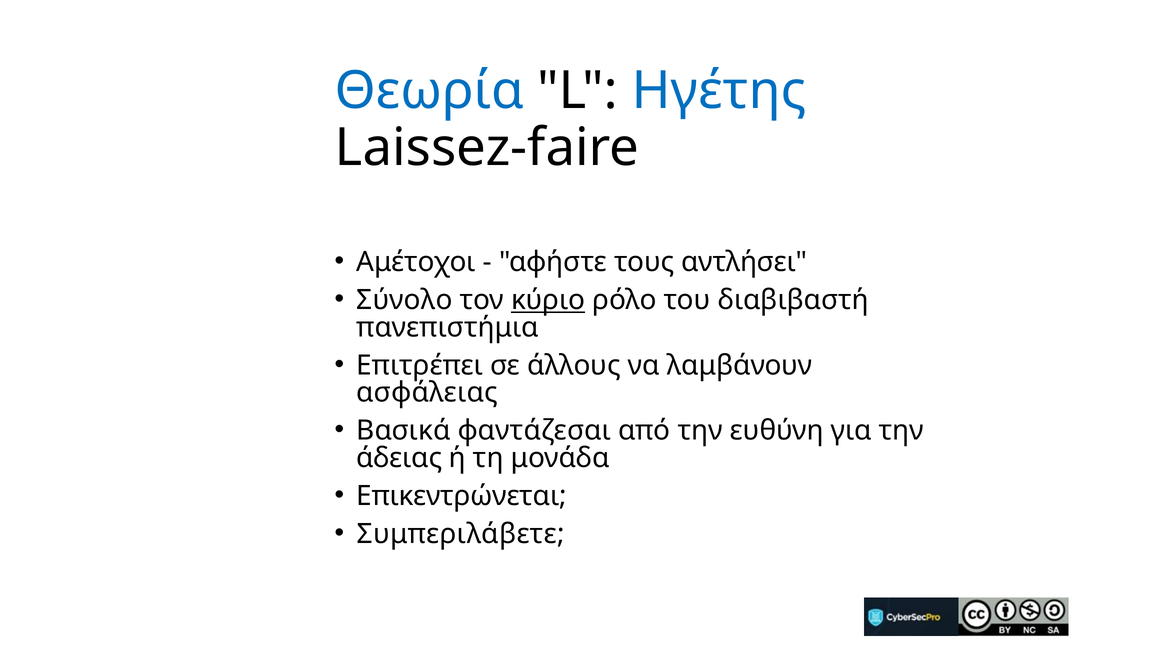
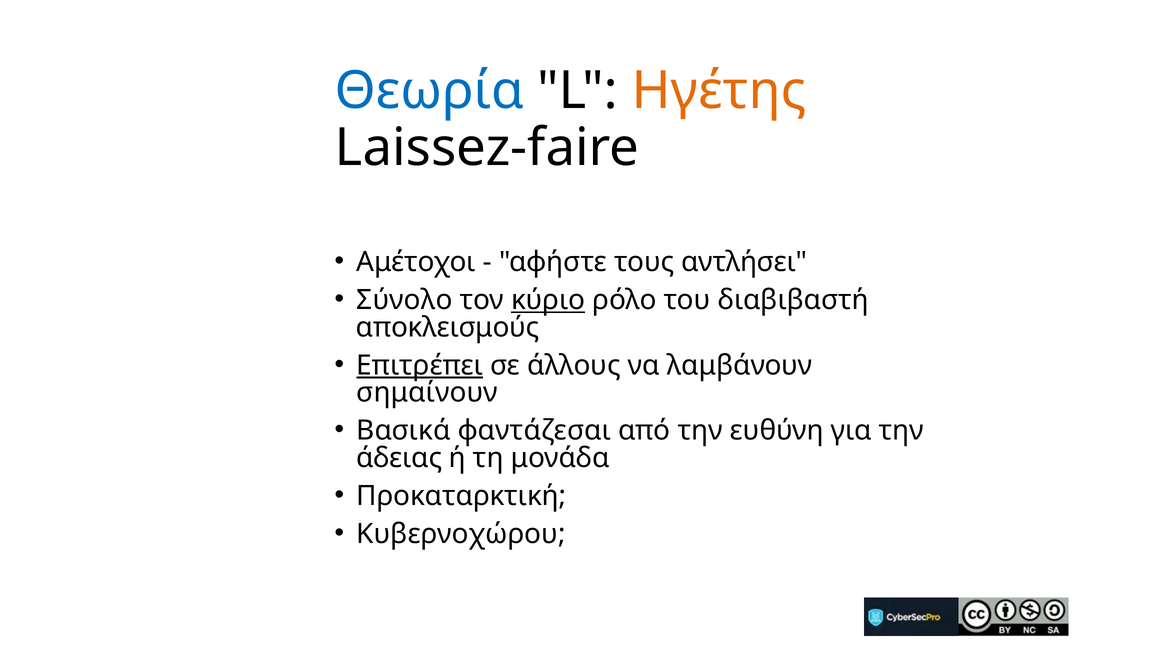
Ηγέτης colour: blue -> orange (719, 91)
πανεπιστήμια: πανεπιστήμια -> αποκλεισμούς (448, 327)
Επιτρέπει underline: none -> present (420, 365)
ασφάλειας: ασφάλειας -> σημαίνουν (427, 393)
Επικεντρώνεται: Επικεντρώνεται -> Προκαταρκτική (461, 496)
Συμπεριλάβετε: Συμπεριλάβετε -> Κυβερνοχώρου (461, 534)
